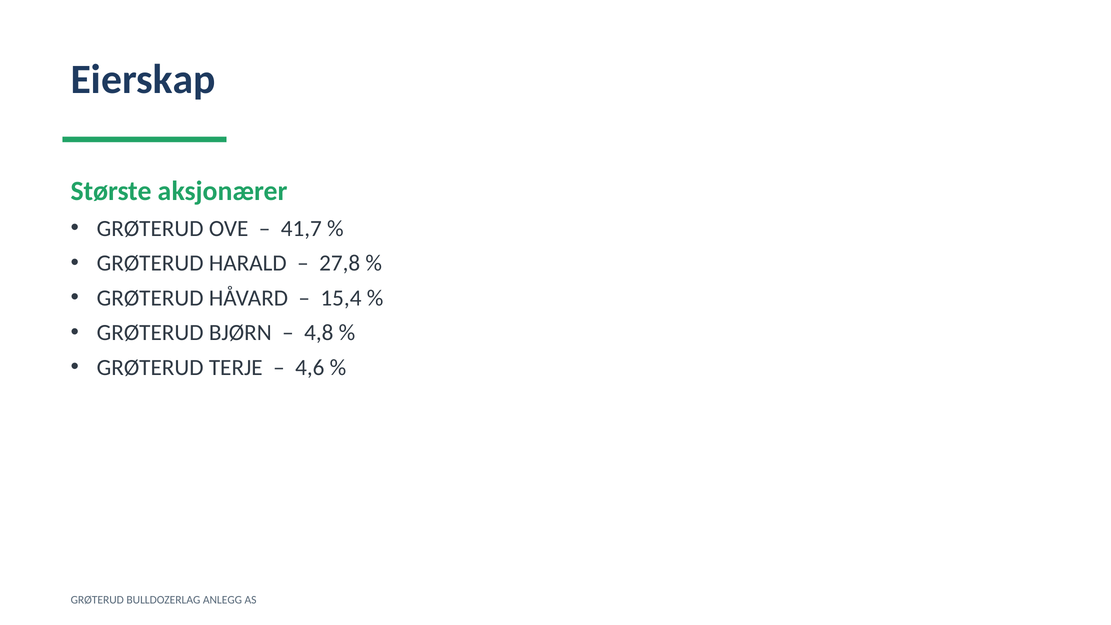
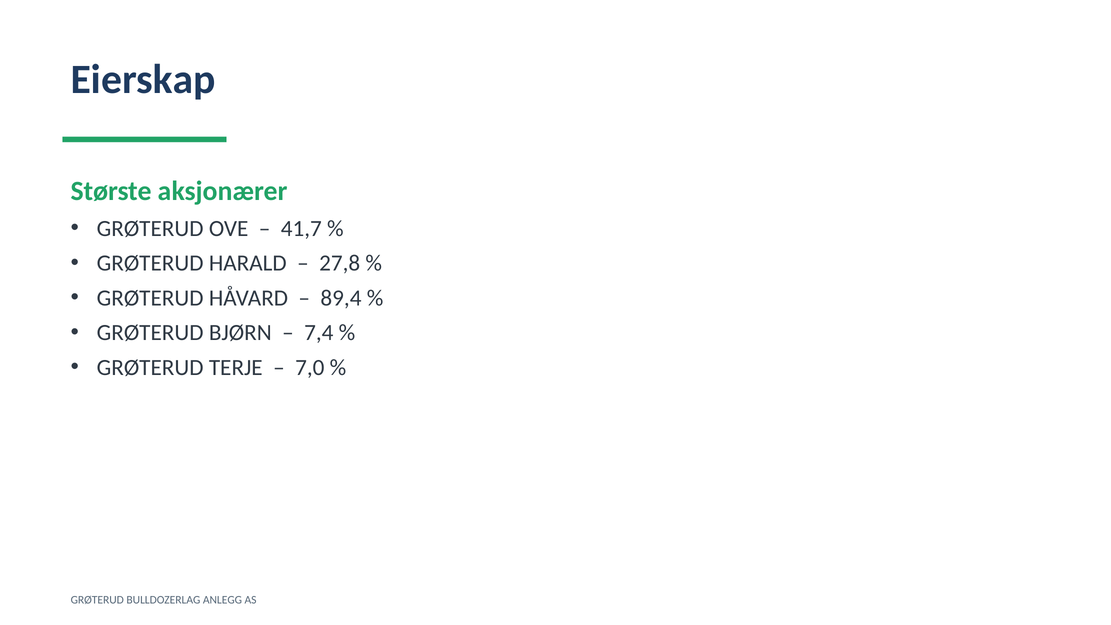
15,4: 15,4 -> 89,4 (341, 298)
4,8: 4,8 -> 7,4 (319, 333)
4,6: 4,6 -> 7,0 (310, 367)
